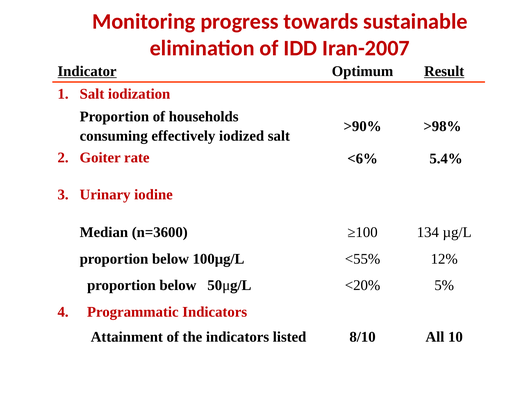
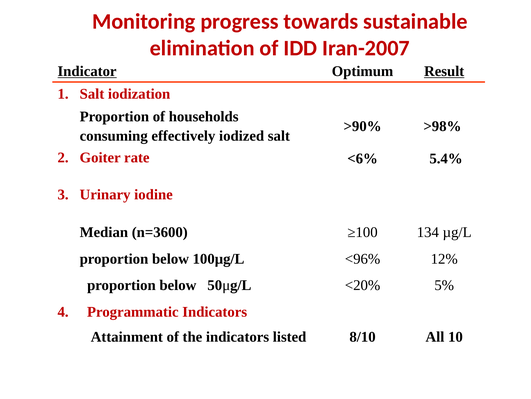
<55%: <55% -> <96% (363, 258)
